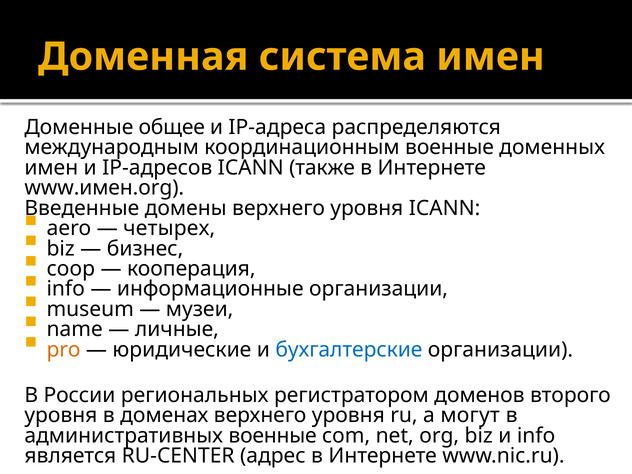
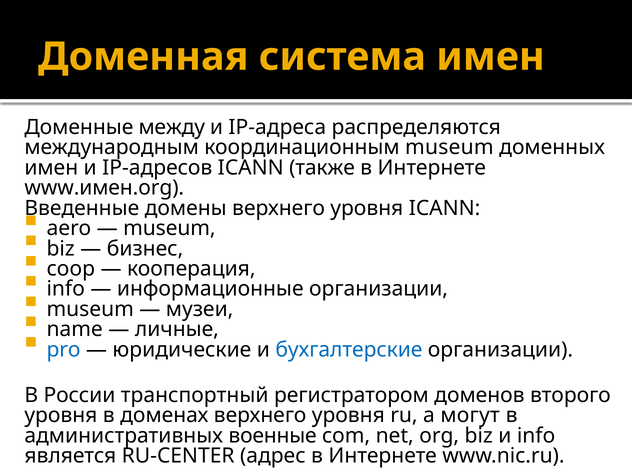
общее: общее -> между (172, 127)
координационным военные: военные -> museum (449, 147)
четырех: четырех -> museum (169, 228)
pro colour: orange -> blue (64, 350)
региональных: региональных -> транспортный (195, 395)
